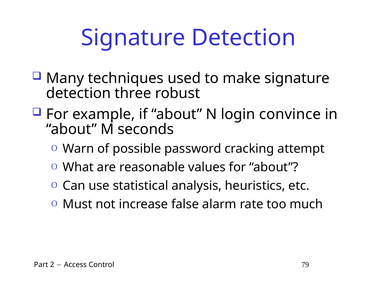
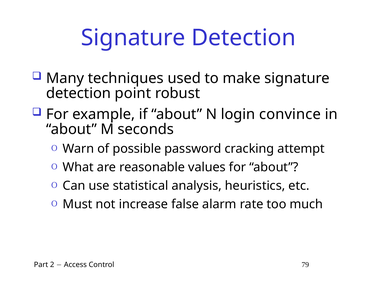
three: three -> point (133, 93)
